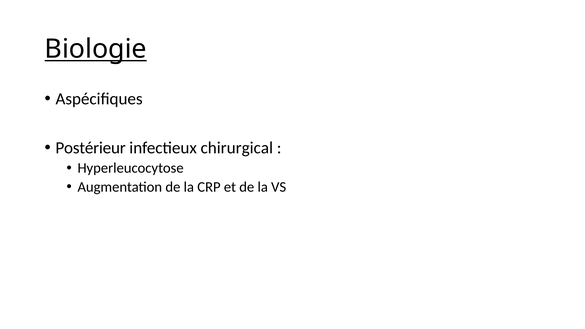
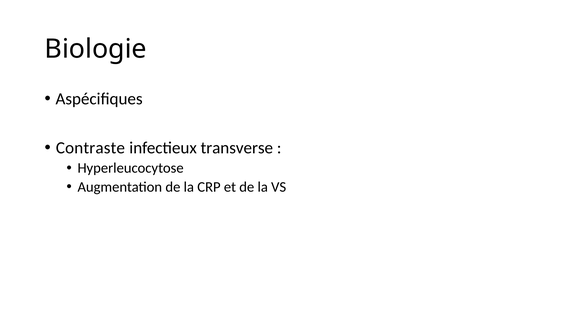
Biologie underline: present -> none (96, 49)
Postérieur: Postérieur -> Contraste (90, 148)
chirurgical: chirurgical -> transverse (237, 148)
